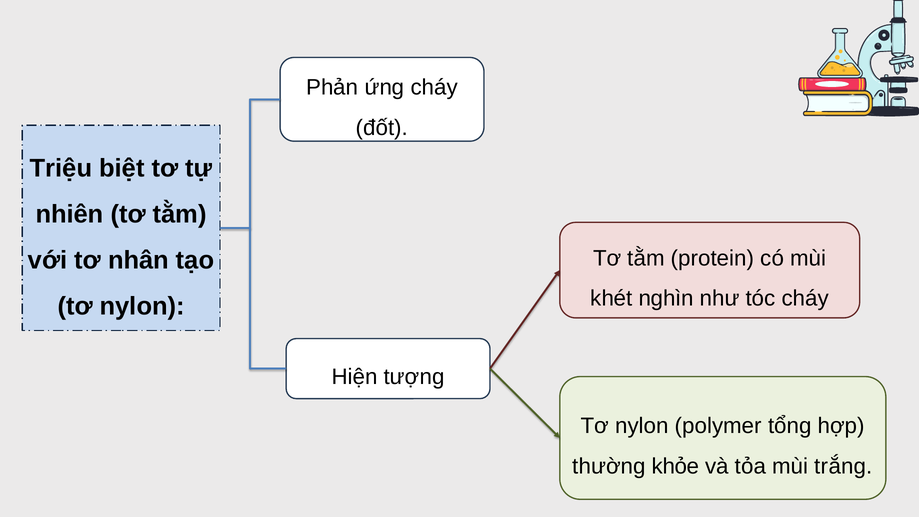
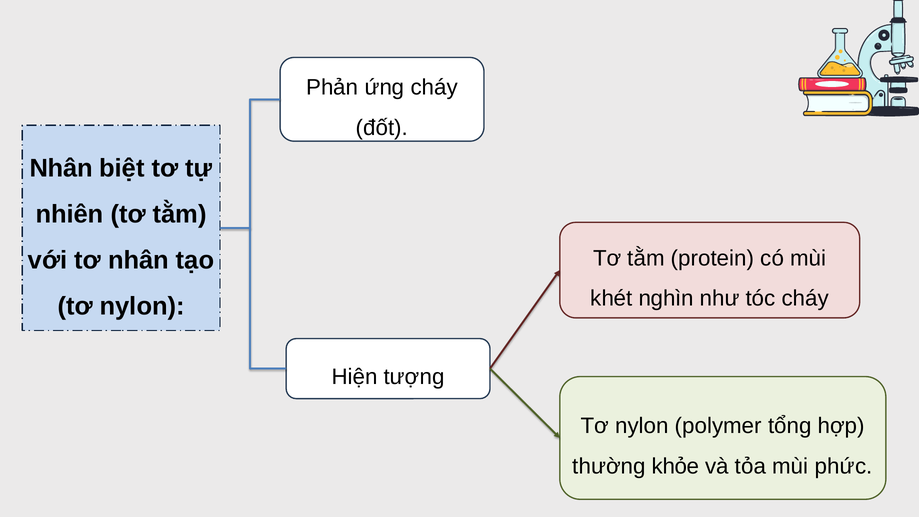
Triệu: Triệu -> Nhân (61, 168)
trắng: trắng -> phức (844, 466)
